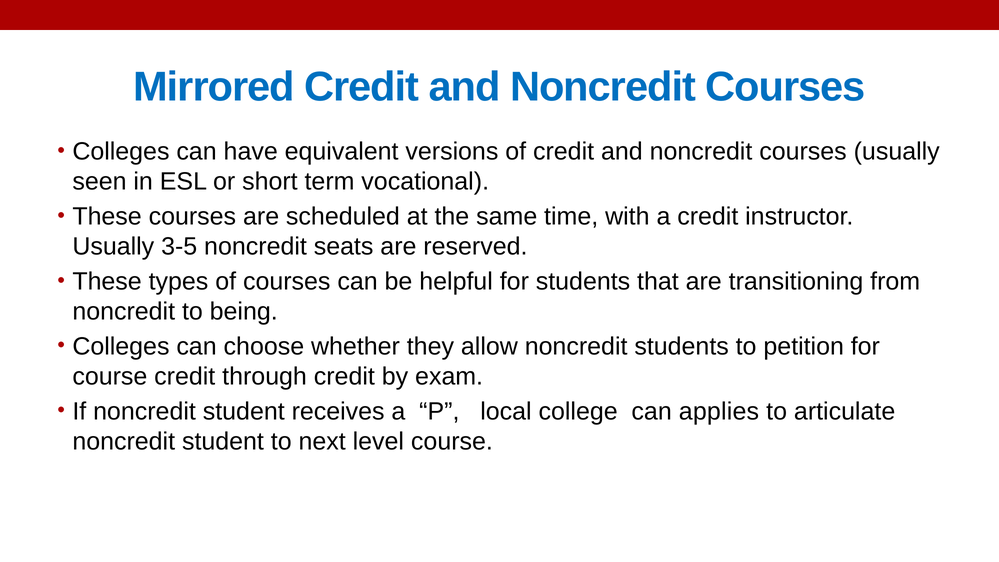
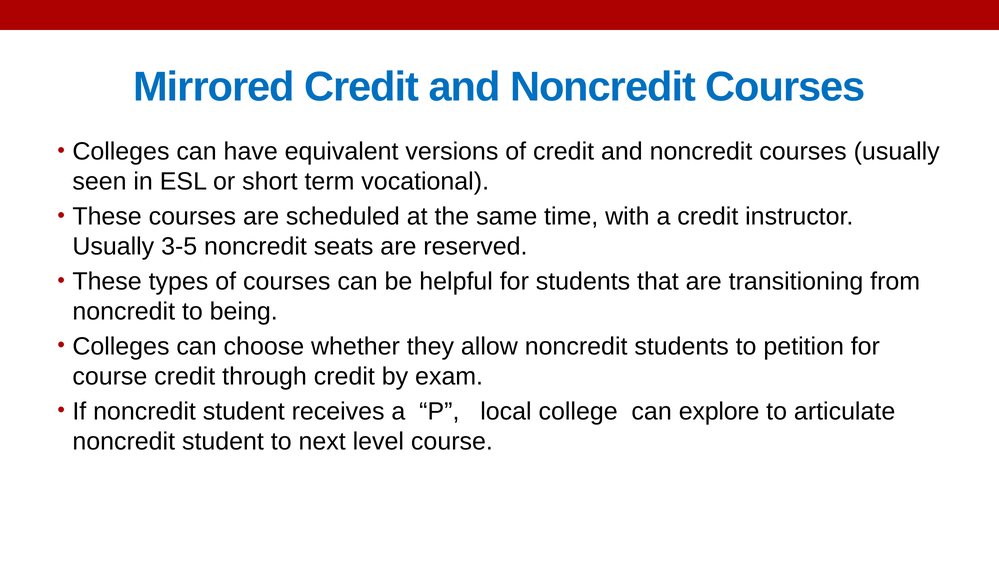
applies: applies -> explore (719, 411)
